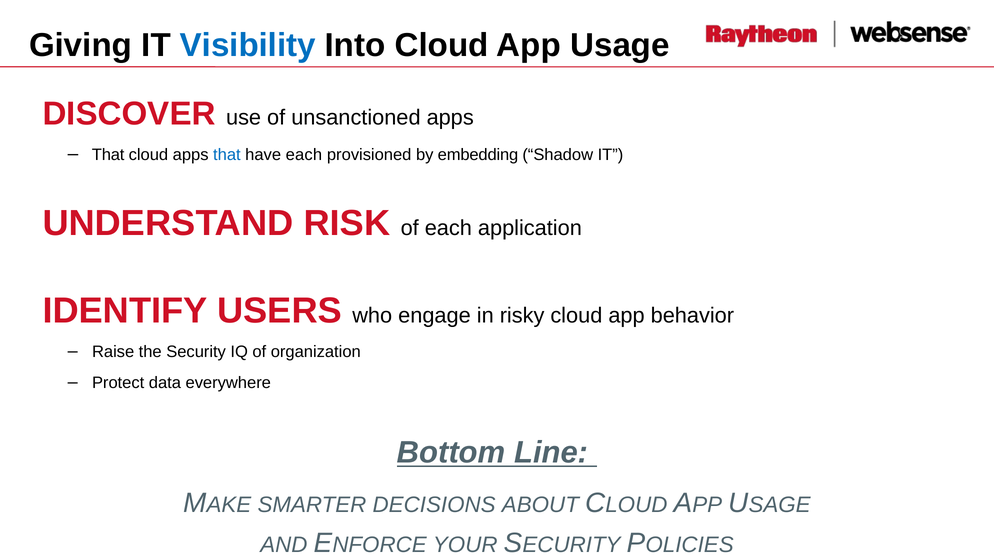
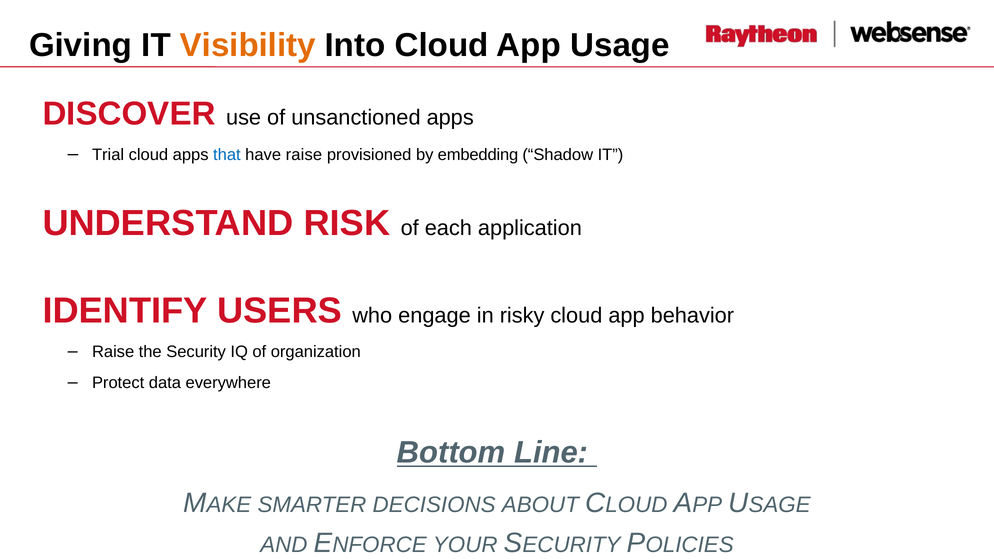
Visibility colour: blue -> orange (248, 45)
That: That -> Trial (108, 155)
have each: each -> raise (304, 155)
